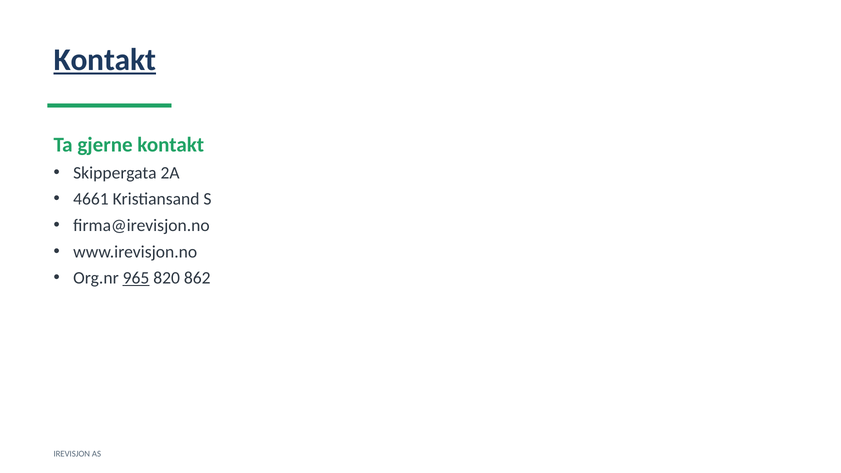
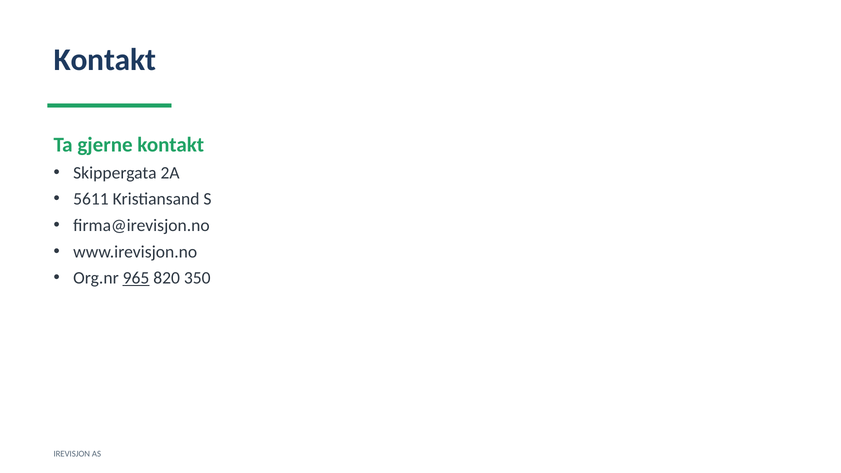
Kontakt underline: present -> none (105, 60)
4661: 4661 -> 5611 (91, 199)
862: 862 -> 350 (197, 278)
